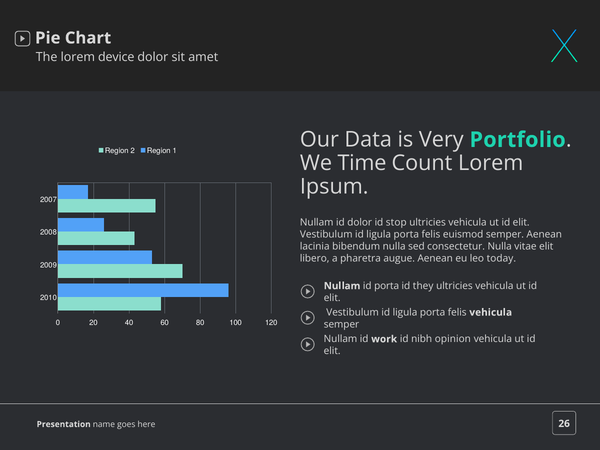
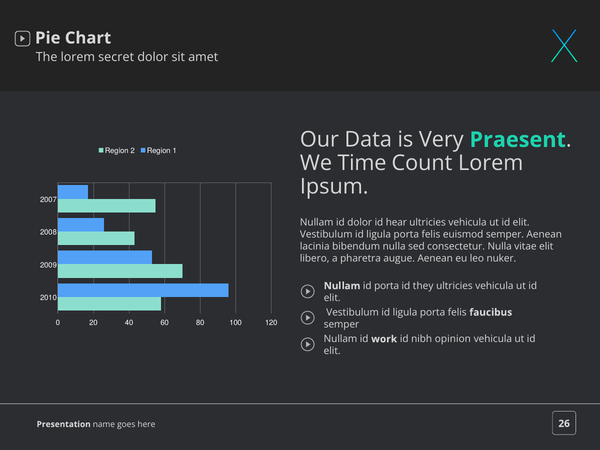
device: device -> secret (116, 57)
Portfolio: Portfolio -> Praesent (518, 140)
stop: stop -> hear (396, 223)
today: today -> nuker (501, 259)
felis vehicula: vehicula -> faucibus (491, 312)
